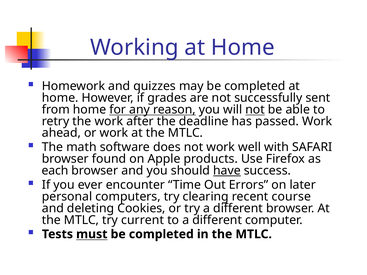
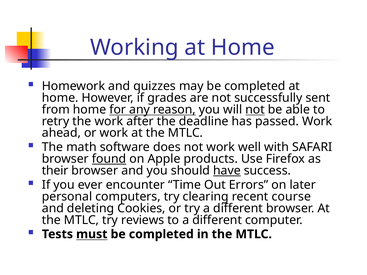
found underline: none -> present (109, 159)
each: each -> their (55, 171)
current: current -> reviews (143, 220)
